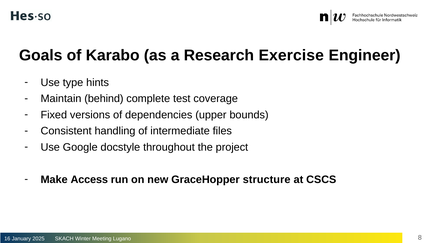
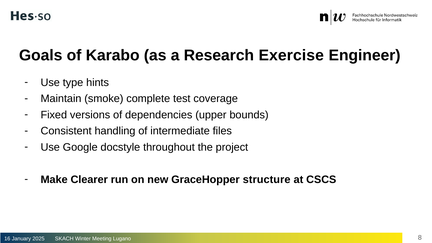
behind: behind -> smoke (104, 99)
Access: Access -> Clearer (89, 180)
